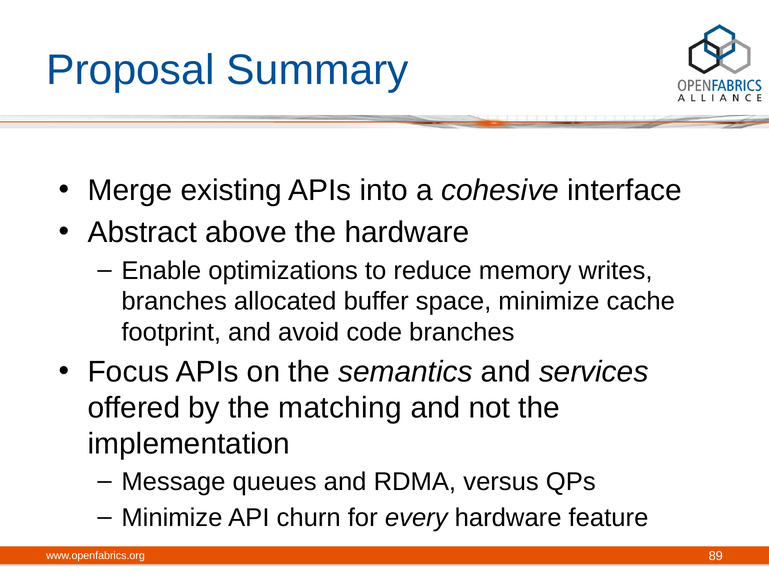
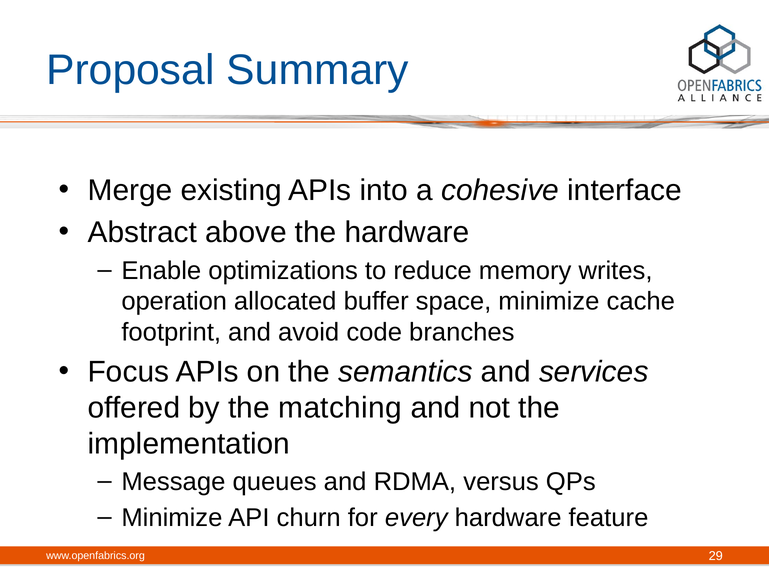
branches: branches -> operation (174, 301)
89: 89 -> 29 (716, 556)
